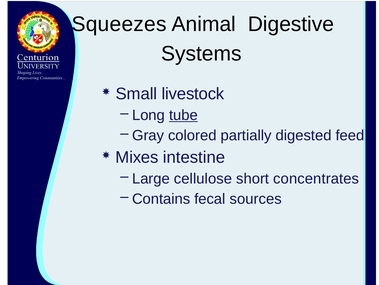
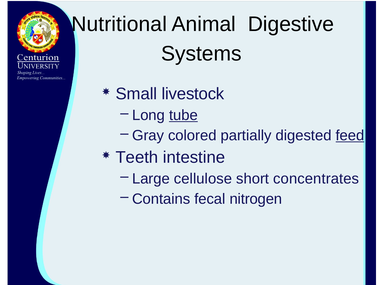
Squeezes: Squeezes -> Nutritional (119, 24)
feed underline: none -> present (350, 135)
Mixes: Mixes -> Teeth (137, 157)
sources: sources -> nitrogen (256, 198)
